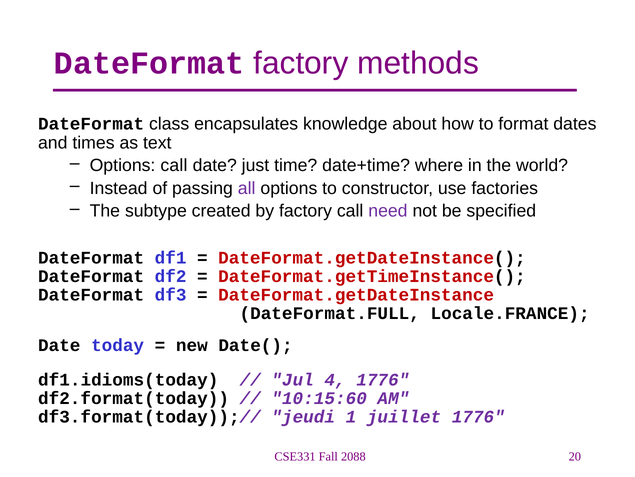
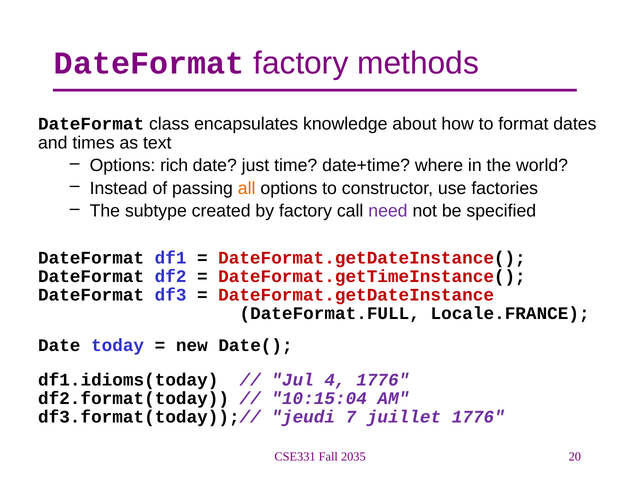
Options call: call -> rich (174, 165)
all colour: purple -> orange (247, 188)
10:15:60: 10:15:60 -> 10:15:04 (319, 398)
1: 1 -> 7 (351, 416)
2088: 2088 -> 2035 (353, 456)
